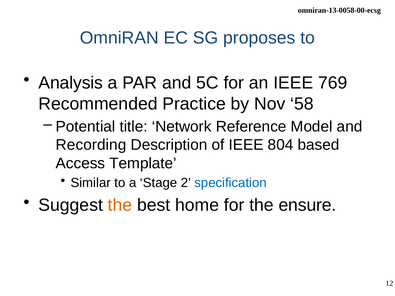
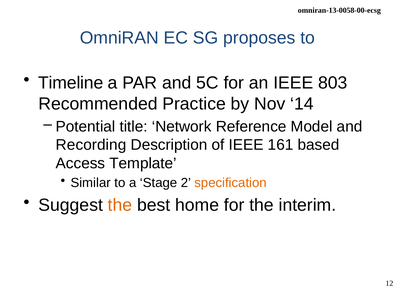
Analysis: Analysis -> Timeline (71, 83)
769: 769 -> 803 (333, 83)
58: 58 -> 14 (302, 104)
804: 804 -> 161 (281, 145)
specification colour: blue -> orange (231, 183)
ensure: ensure -> interim (307, 205)
